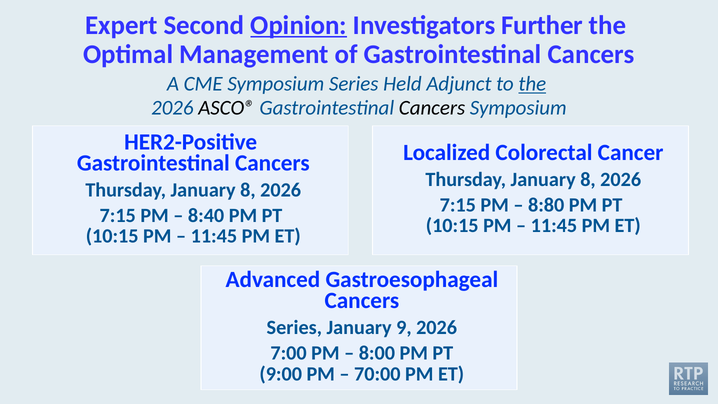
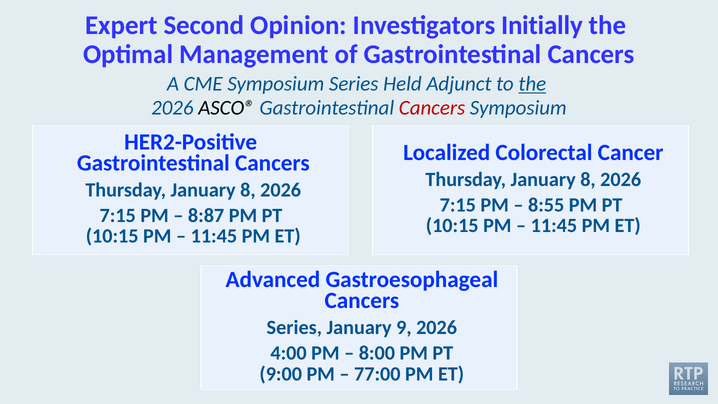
Opinion underline: present -> none (299, 25)
Further: Further -> Initially (542, 25)
Cancers colour: black -> red (432, 108)
8:80: 8:80 -> 8:55 (546, 205)
8:40: 8:40 -> 8:87 (206, 215)
7:00: 7:00 -> 4:00 (289, 353)
70:00: 70:00 -> 77:00 (377, 374)
